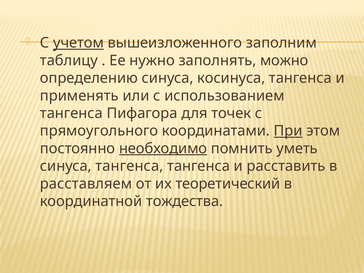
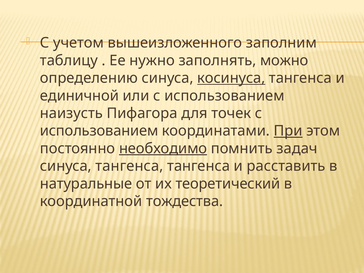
учетом underline: present -> none (79, 43)
косинуса underline: none -> present (231, 78)
применять: применять -> единичной (79, 96)
тангенса: тангенса -> наизусть (71, 113)
прямоугольного: прямоугольного -> использованием (99, 131)
уметь: уметь -> задач (297, 148)
расставляем: расставляем -> натуральные (86, 184)
